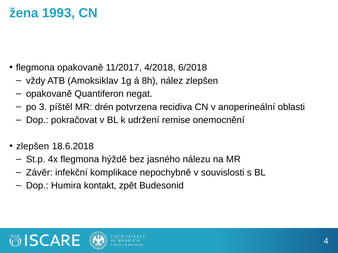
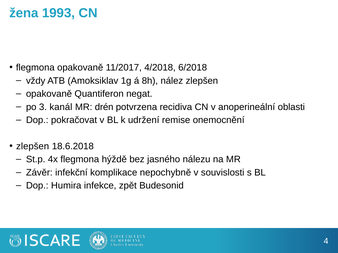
píštěl: píštěl -> kanál (61, 107)
kontakt: kontakt -> infekce (100, 186)
